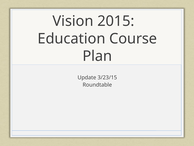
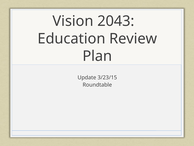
2015: 2015 -> 2043 (116, 21)
Course: Course -> Review (133, 39)
